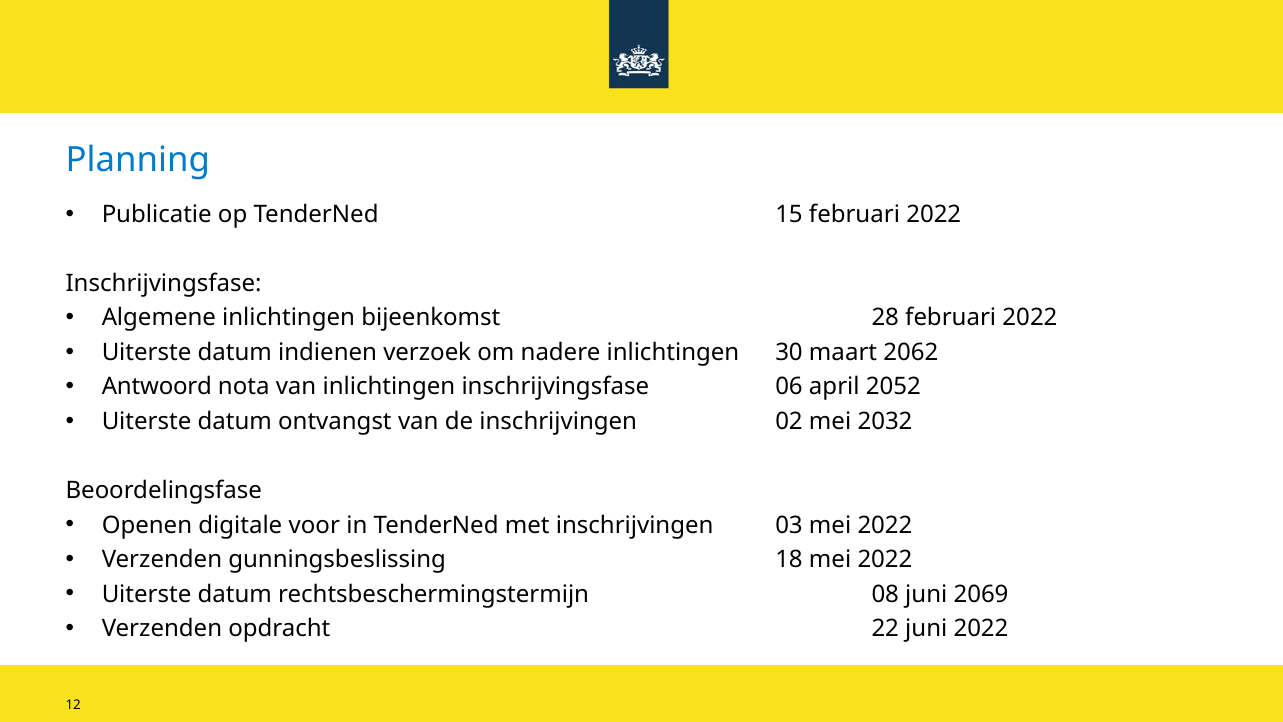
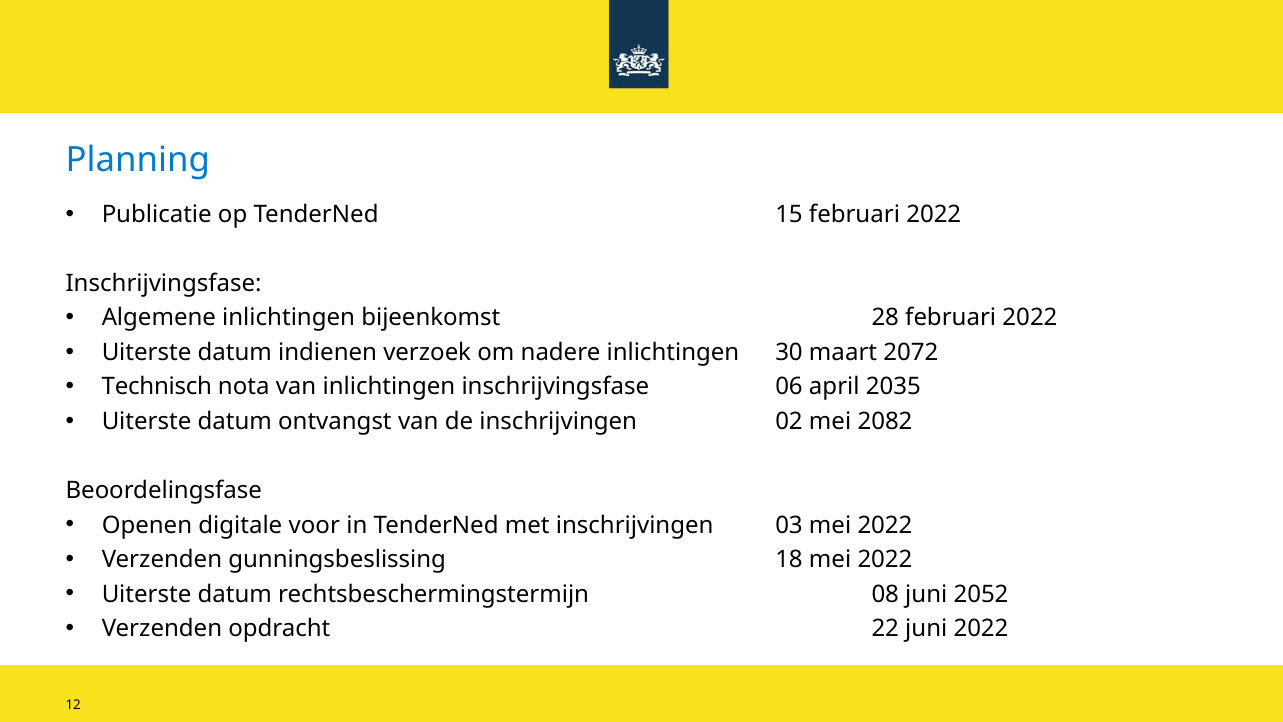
2062: 2062 -> 2072 (911, 352)
Antwoord: Antwoord -> Technisch (157, 387)
2052: 2052 -> 2035 (893, 387)
2032: 2032 -> 2082 (885, 421)
2069: 2069 -> 2052 (981, 594)
